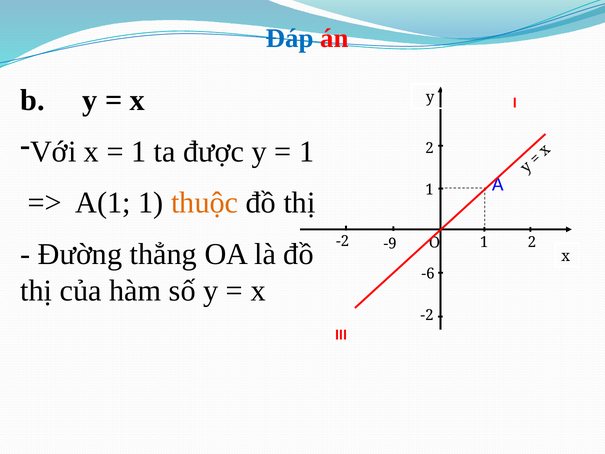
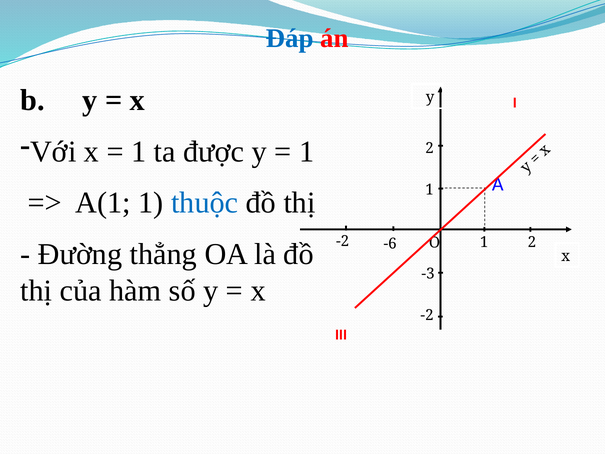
thuộc colour: orange -> blue (205, 203)
-9: -9 -> -6 (390, 243)
-6: -6 -> -3 (428, 273)
